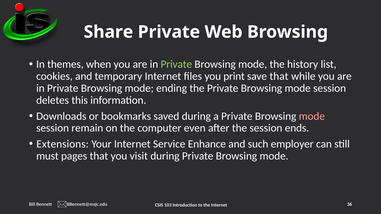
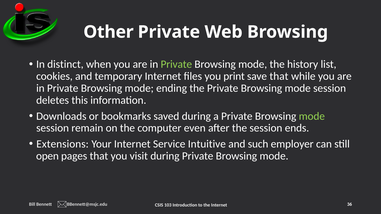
Share: Share -> Other (109, 32)
themes: themes -> distinct (65, 64)
mode colour: pink -> light green (312, 116)
Enhance: Enhance -> Intuitive (207, 144)
must: must -> open (47, 156)
